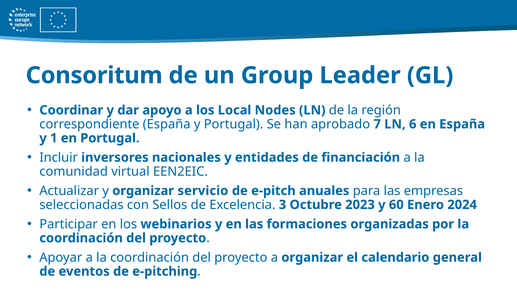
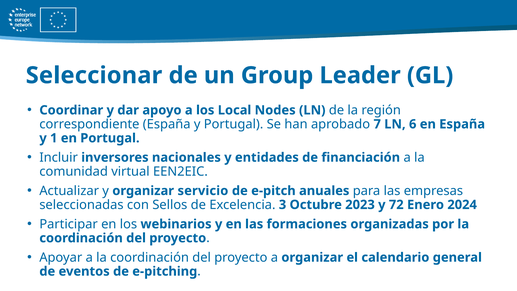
Consoritum: Consoritum -> Seleccionar (94, 75)
60: 60 -> 72 (396, 205)
